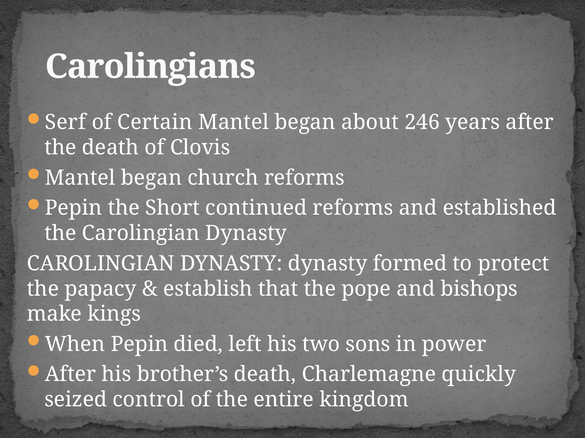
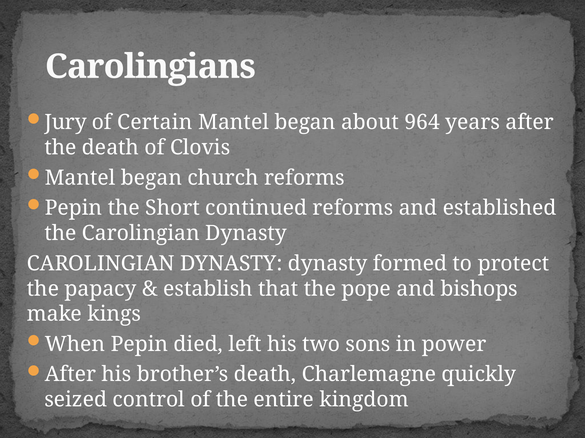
Serf: Serf -> Jury (66, 123)
246: 246 -> 964 (422, 123)
